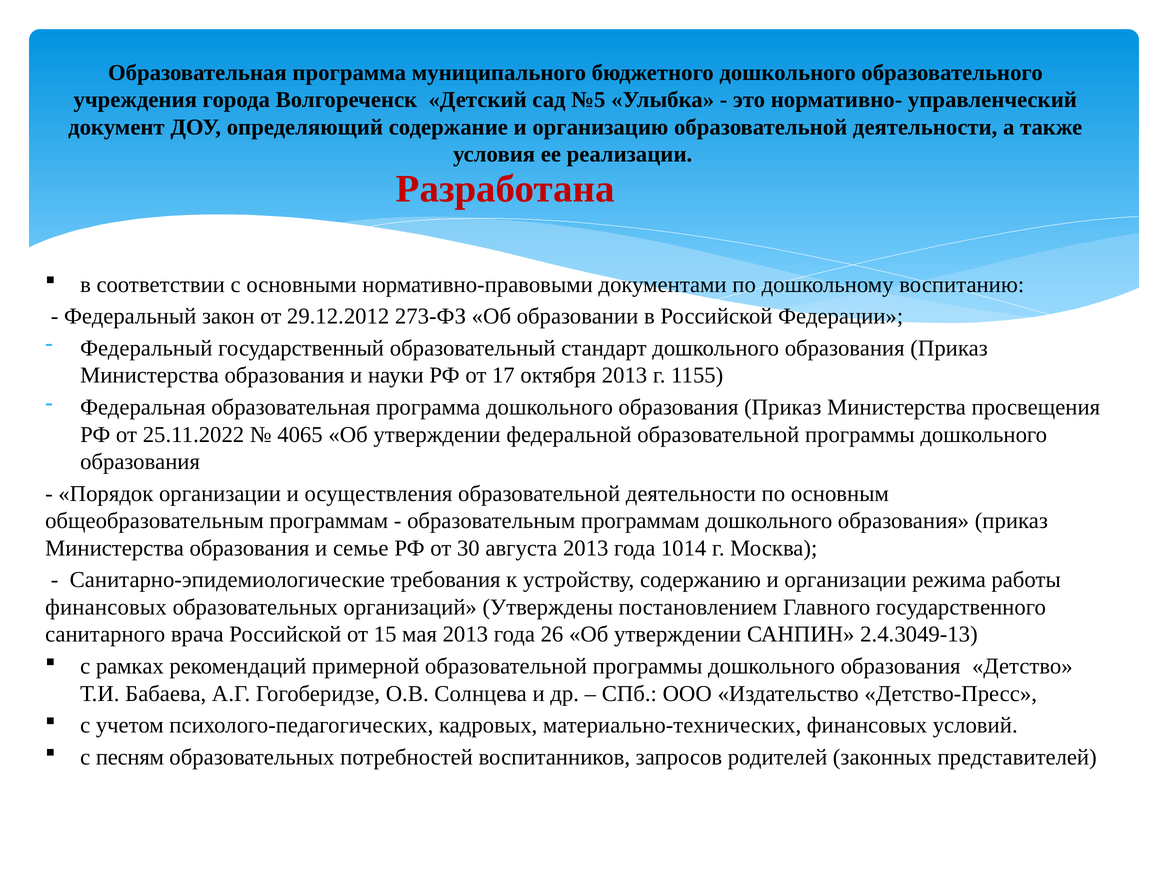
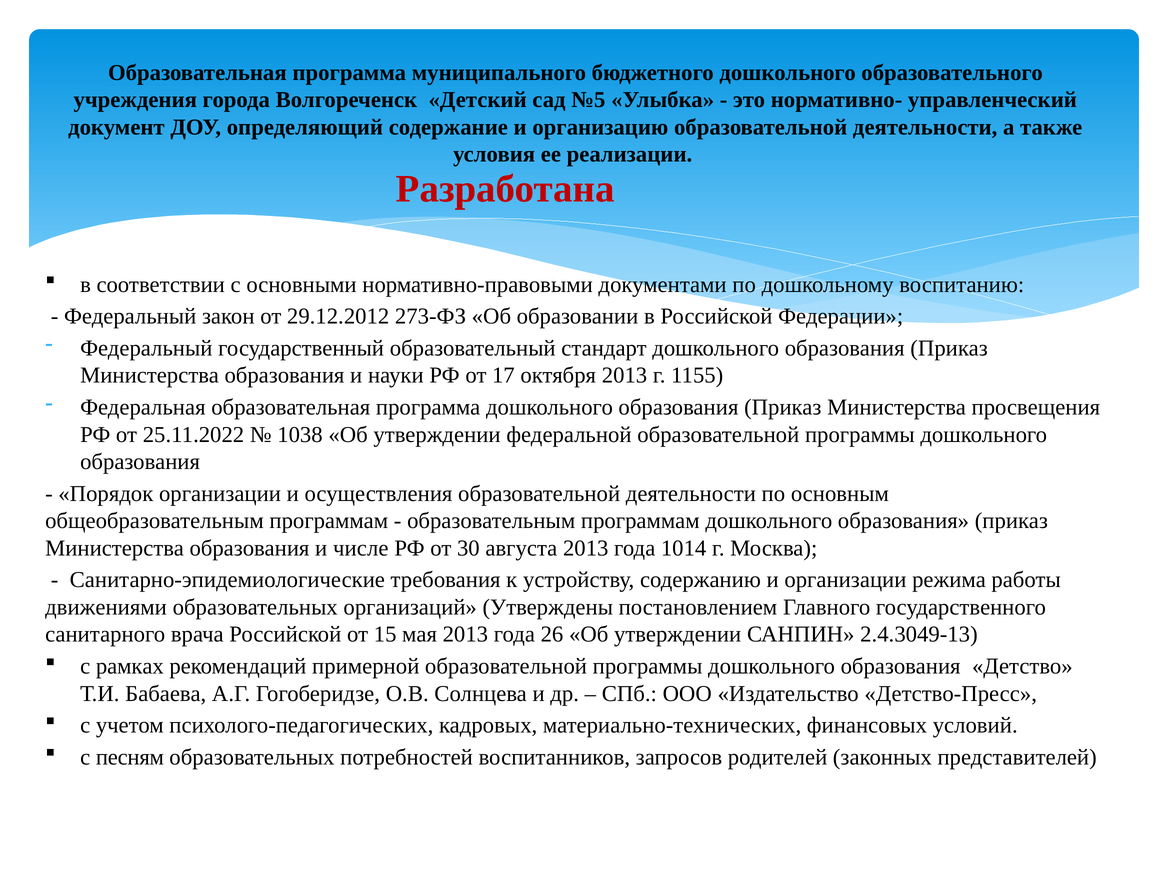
4065: 4065 -> 1038 (300, 434)
семье: семье -> числе (361, 548)
финансовых: финансовых -> движениями (106, 607)
